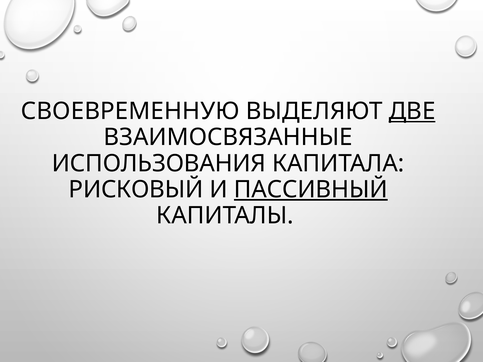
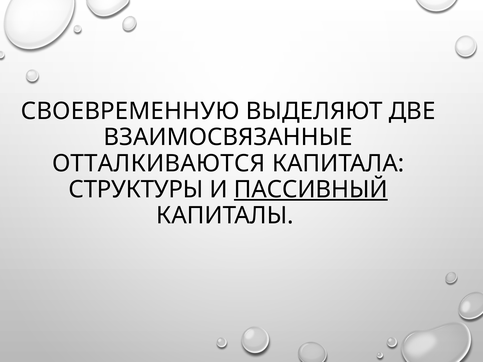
ДВЕ underline: present -> none (412, 111)
ИСПОЛЬЗОВАНИЯ: ИСПОЛЬЗОВАНИЯ -> ОТТАЛКИВАЮТСЯ (159, 164)
РИСКОВЫЙ: РИСКОВЫЙ -> СТРУКТУРЫ (136, 190)
